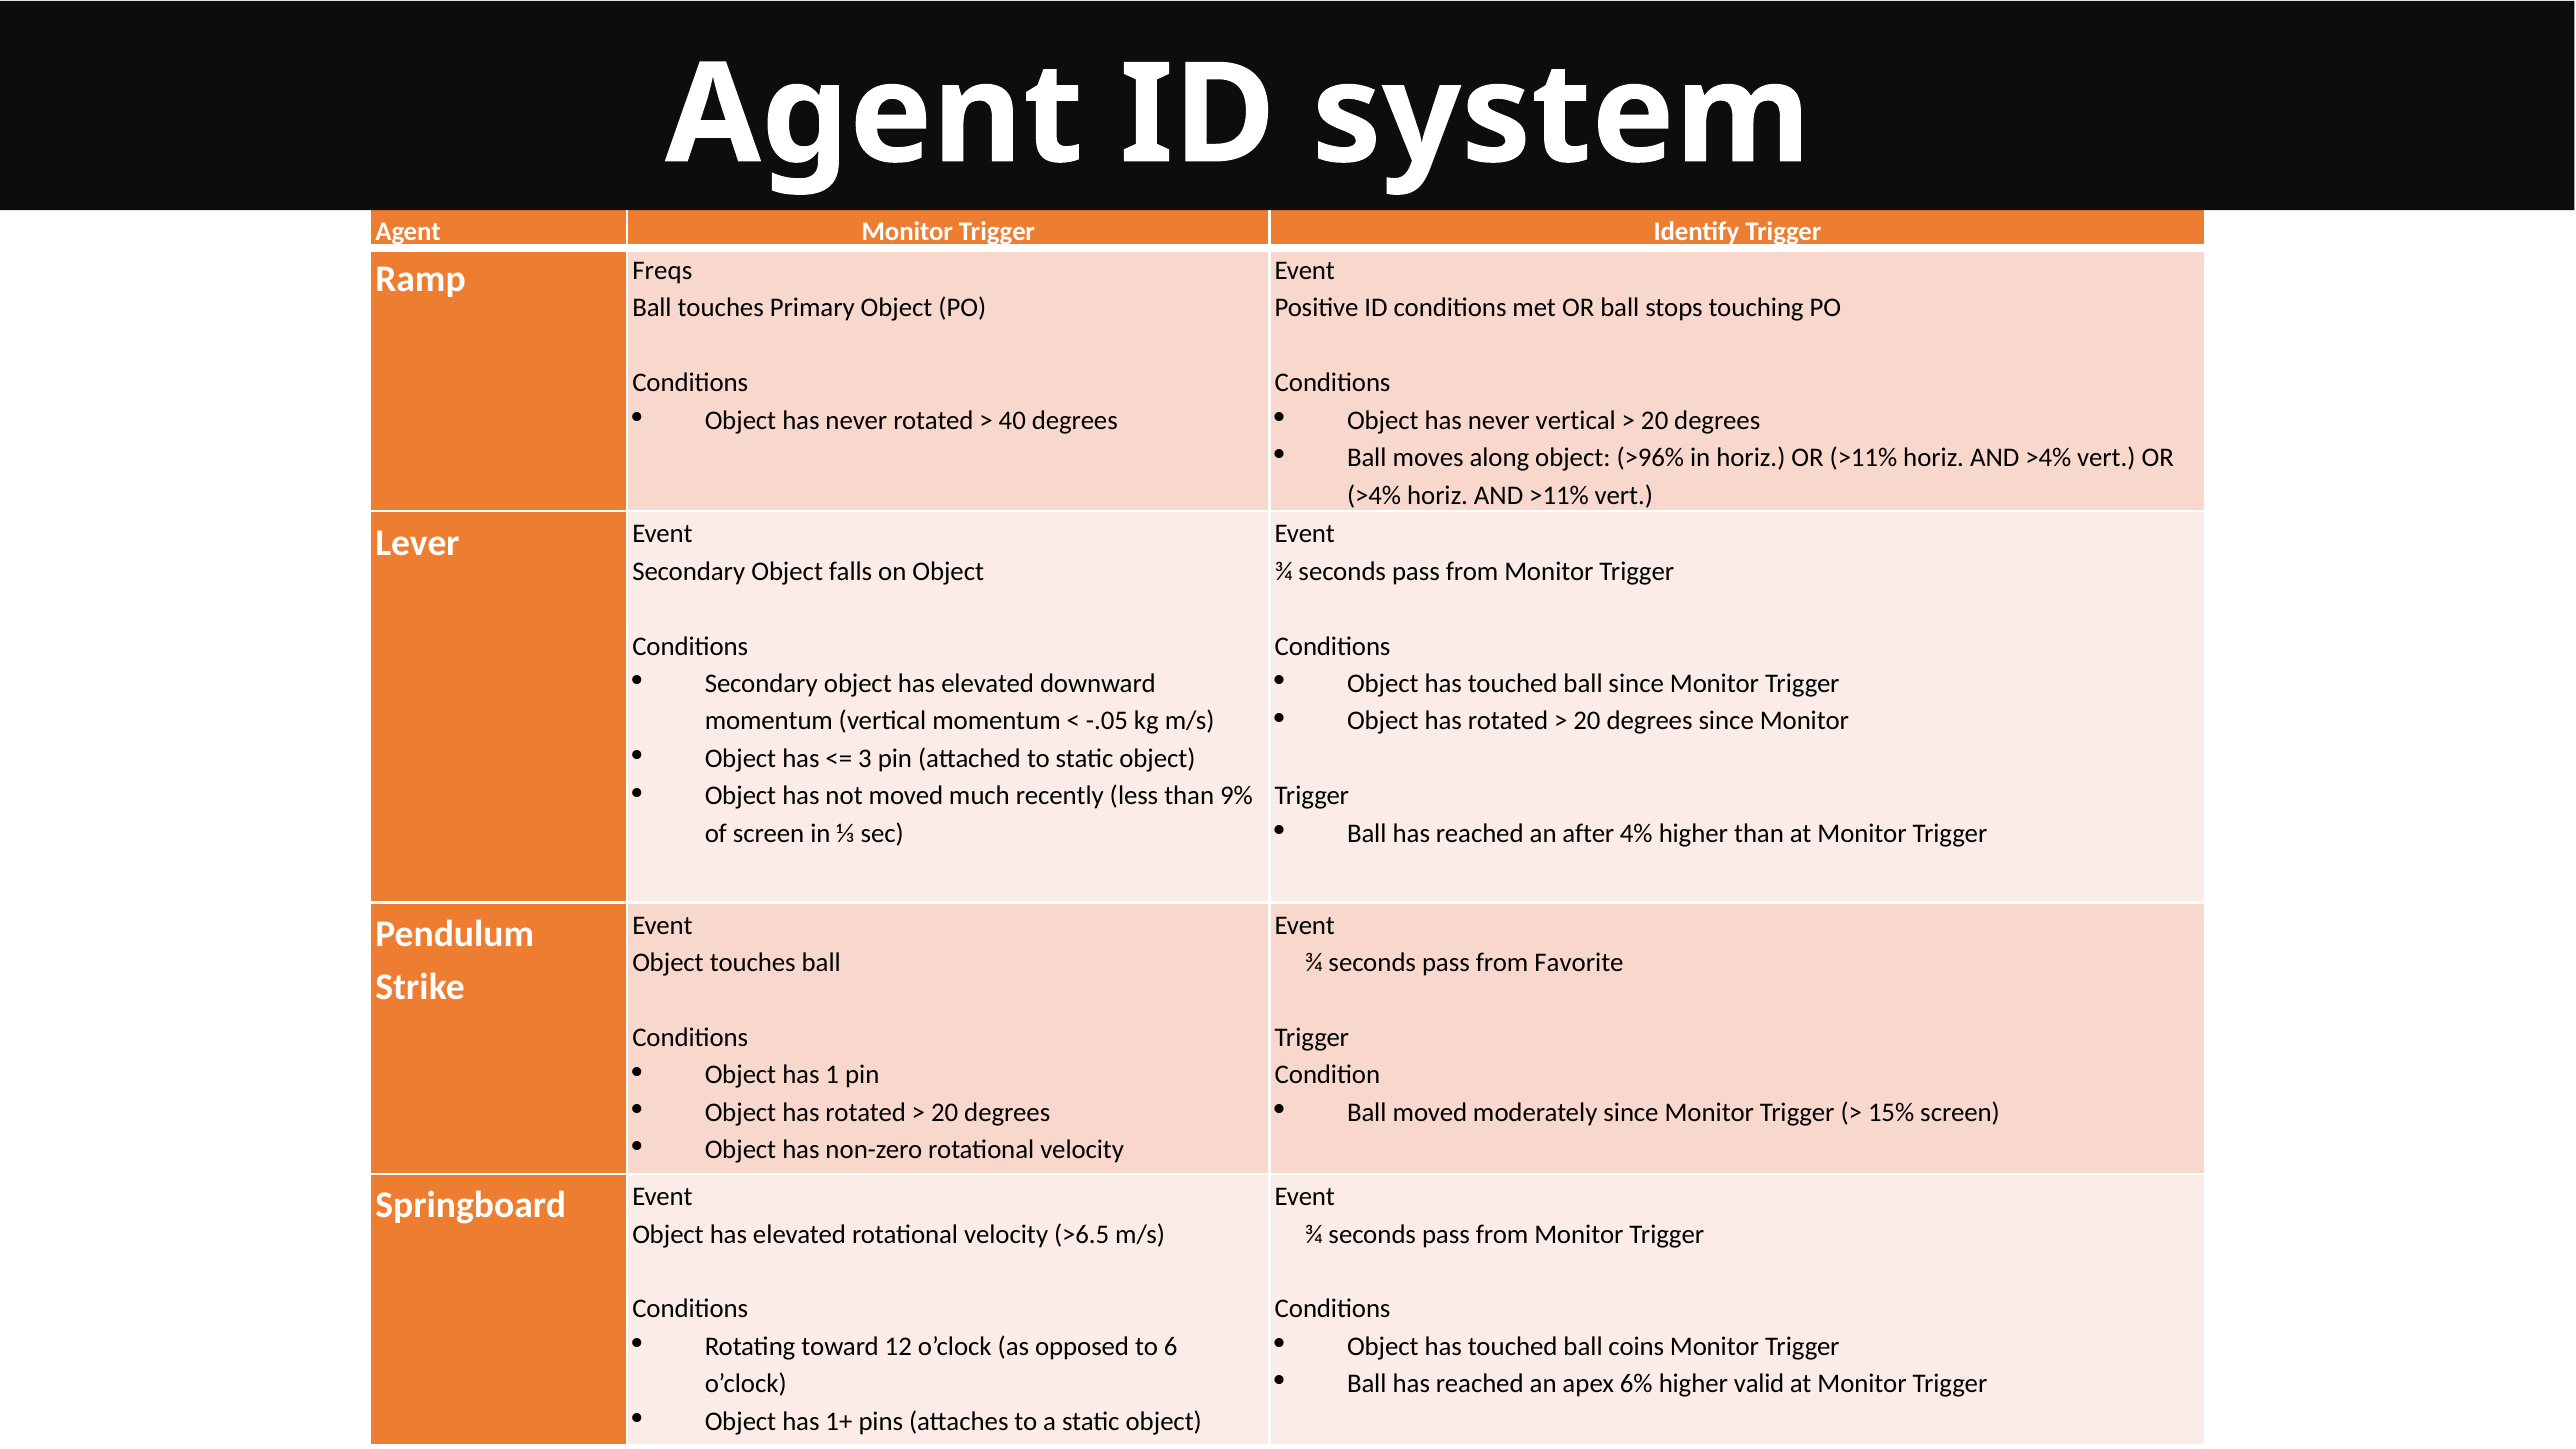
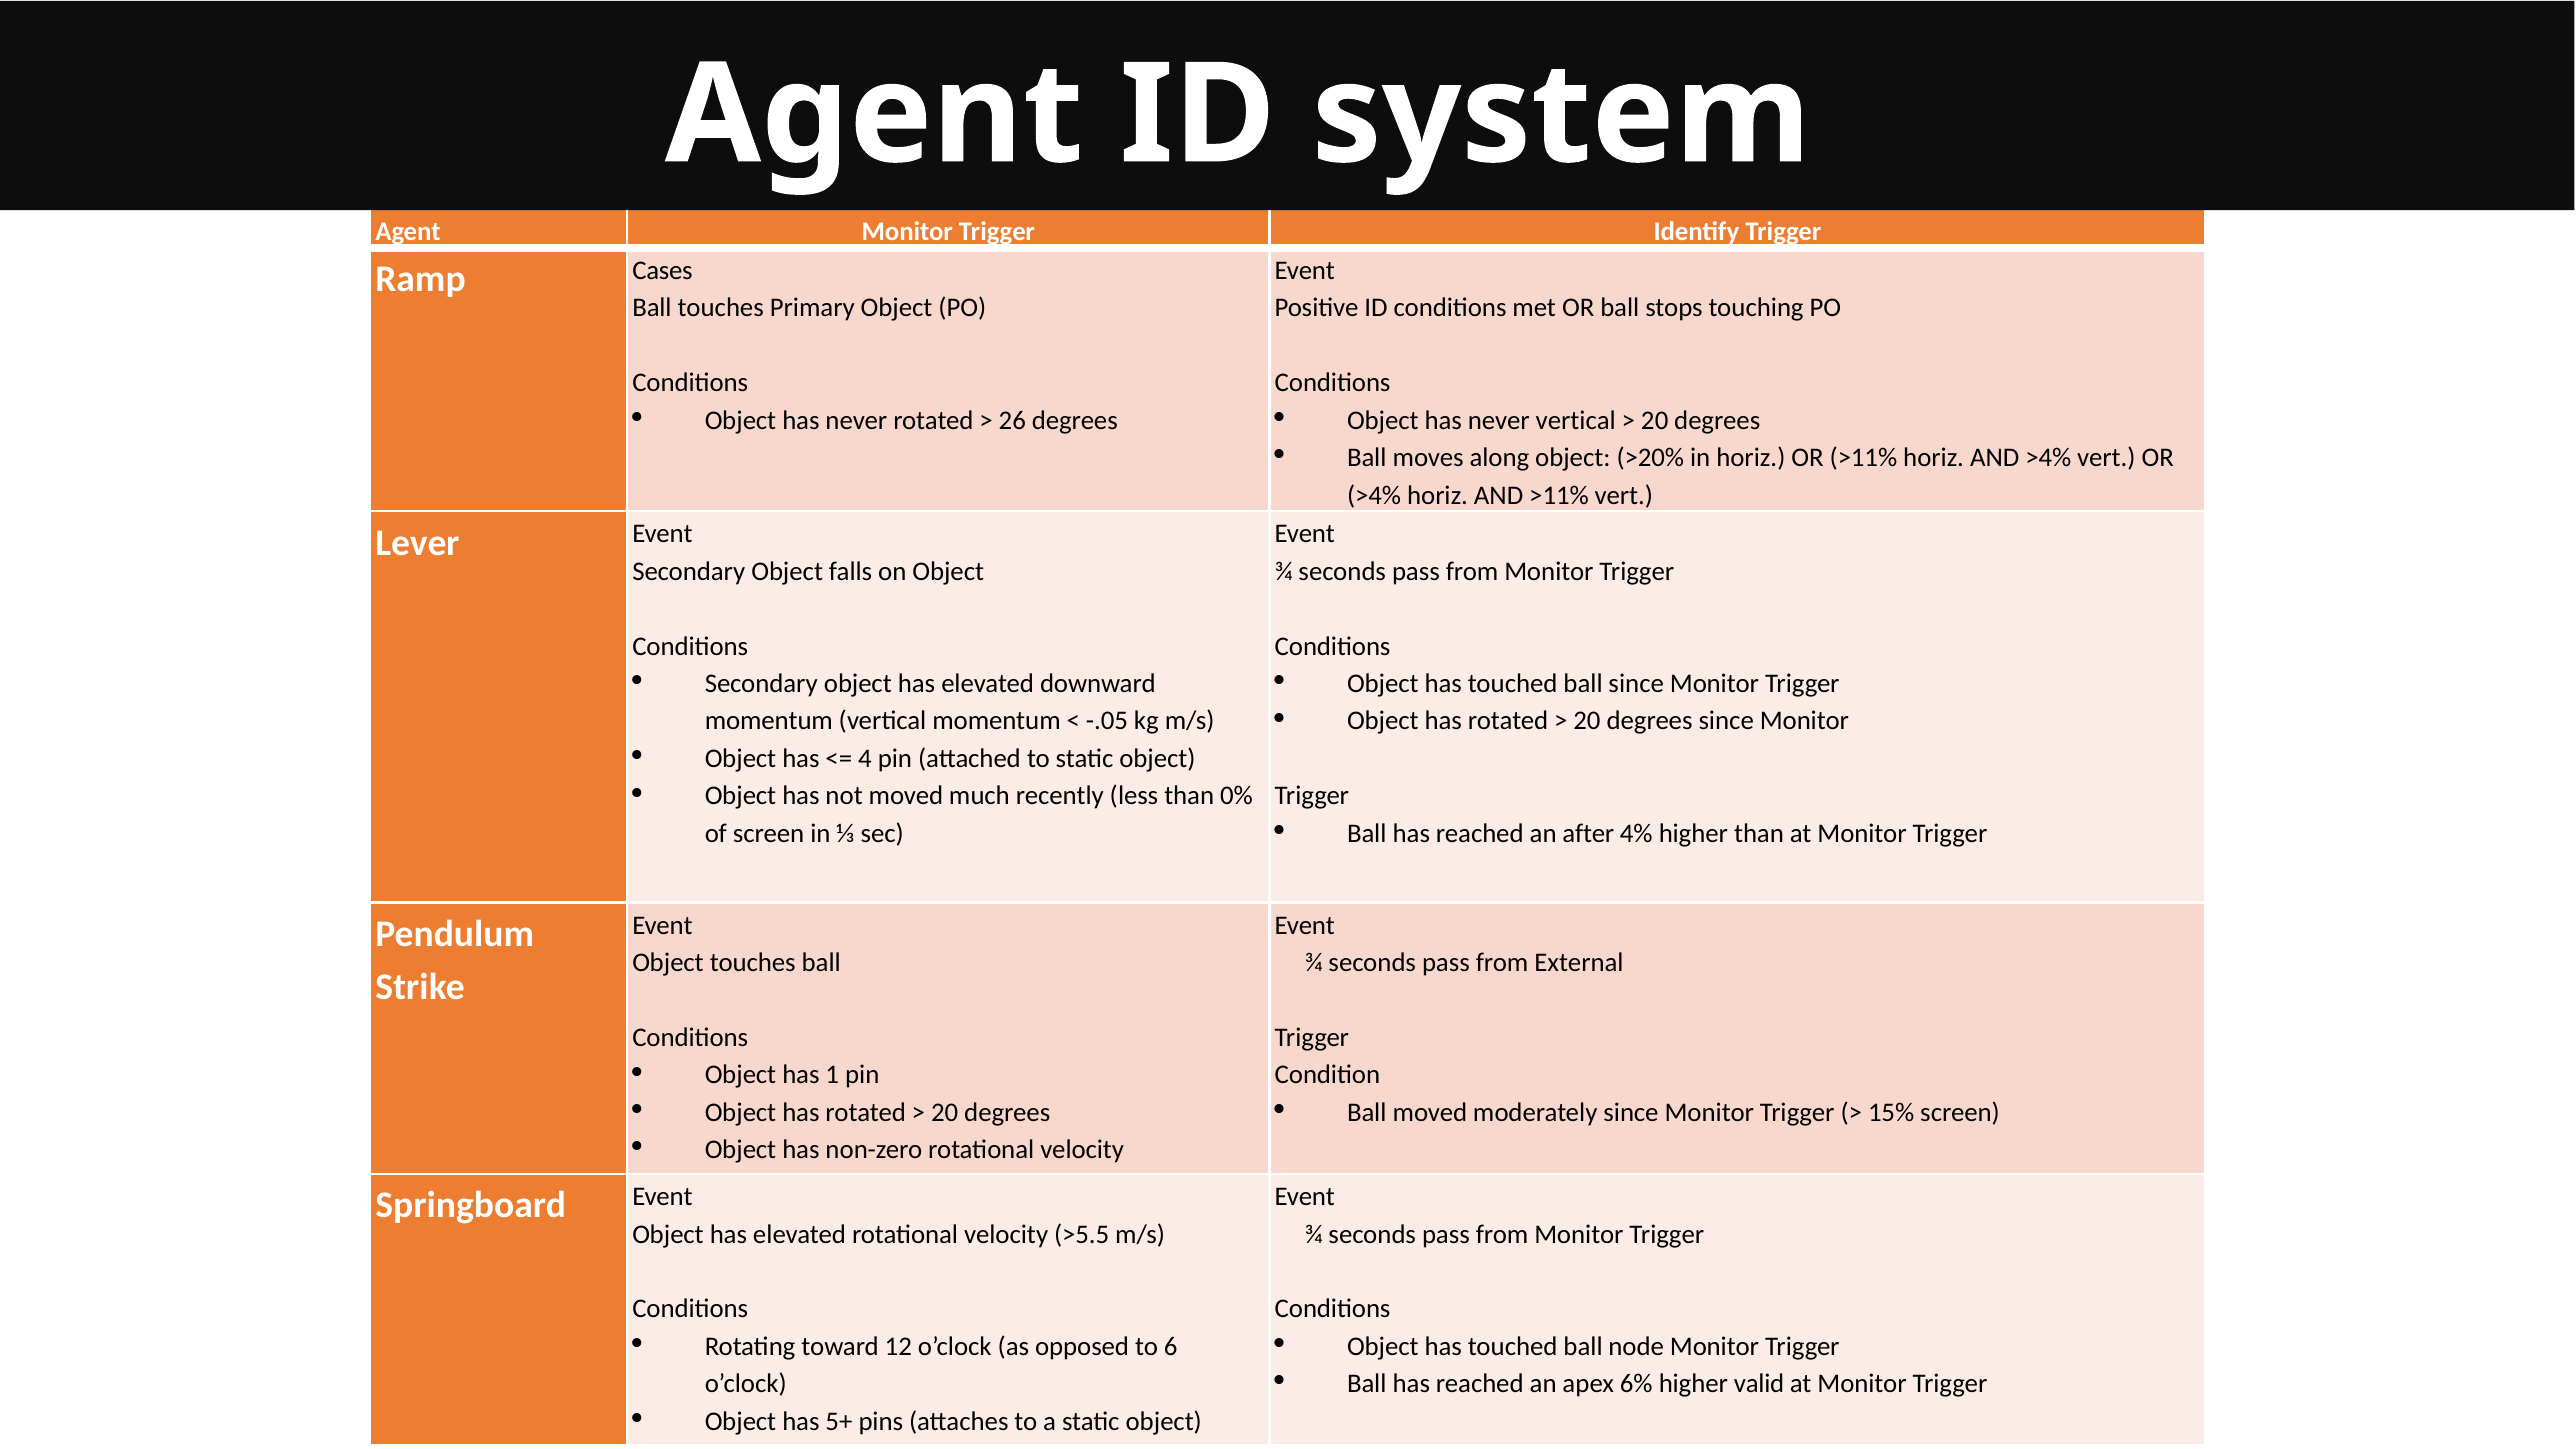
Freqs: Freqs -> Cases (663, 271)
40: 40 -> 26 (1012, 420)
>96%: >96% -> >20% (1650, 458)
3: 3 -> 4 (865, 758)
9%: 9% -> 0% (1236, 796)
Favorite: Favorite -> External (1579, 963)
>6.5: >6.5 -> >5.5 (1082, 1234)
coins: coins -> node (1636, 1346)
1+: 1+ -> 5+ (839, 1421)
